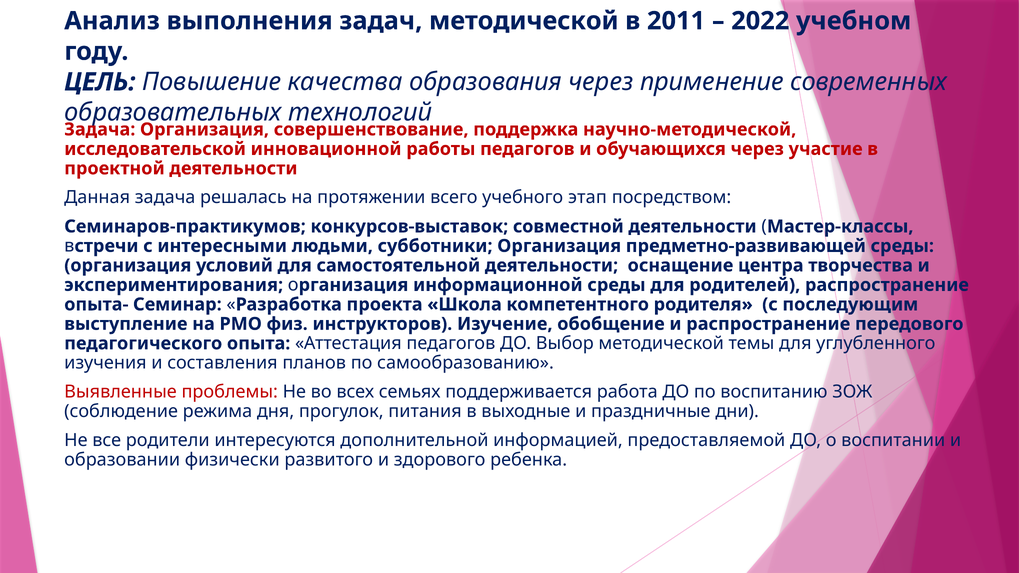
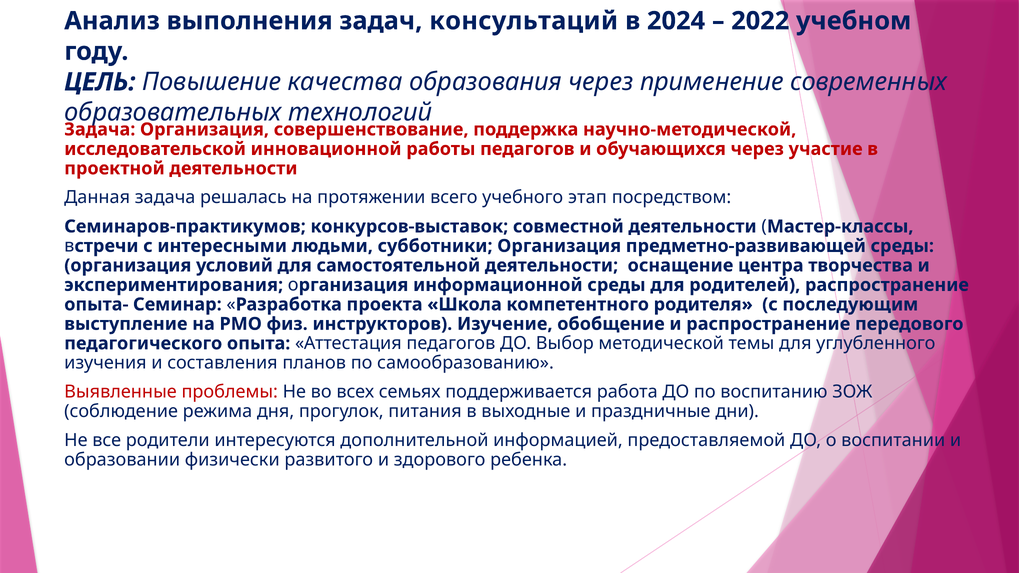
задач методической: методической -> консультаций (524, 21)
2011: 2011 -> 2024 (676, 21)
